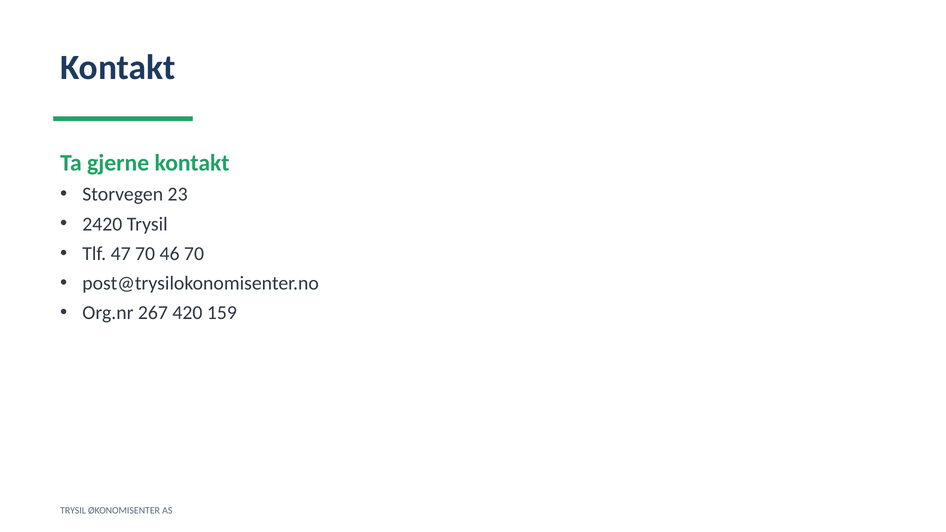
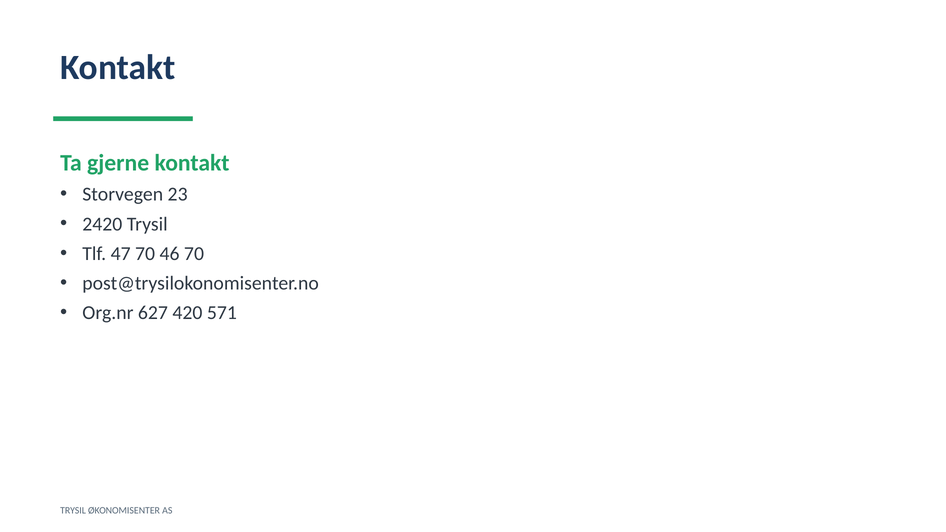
267: 267 -> 627 (153, 313)
159: 159 -> 571 (222, 313)
